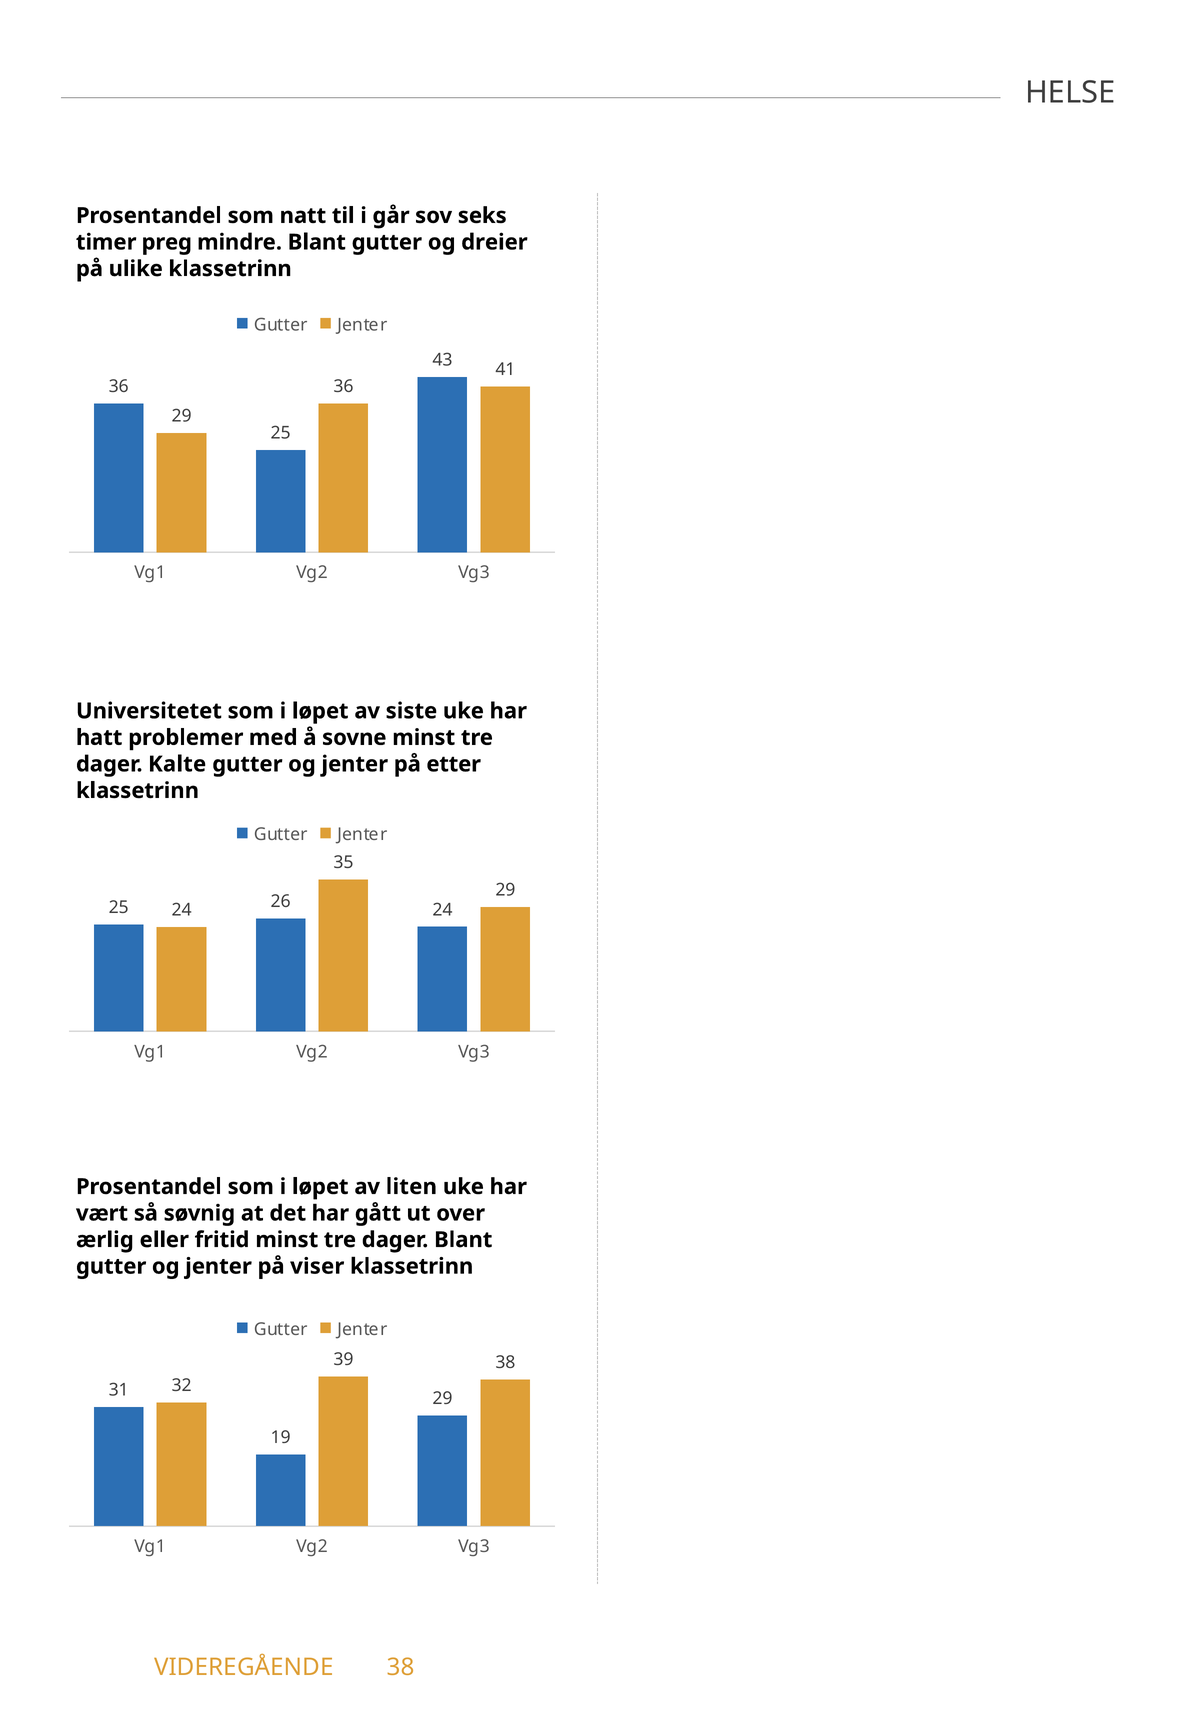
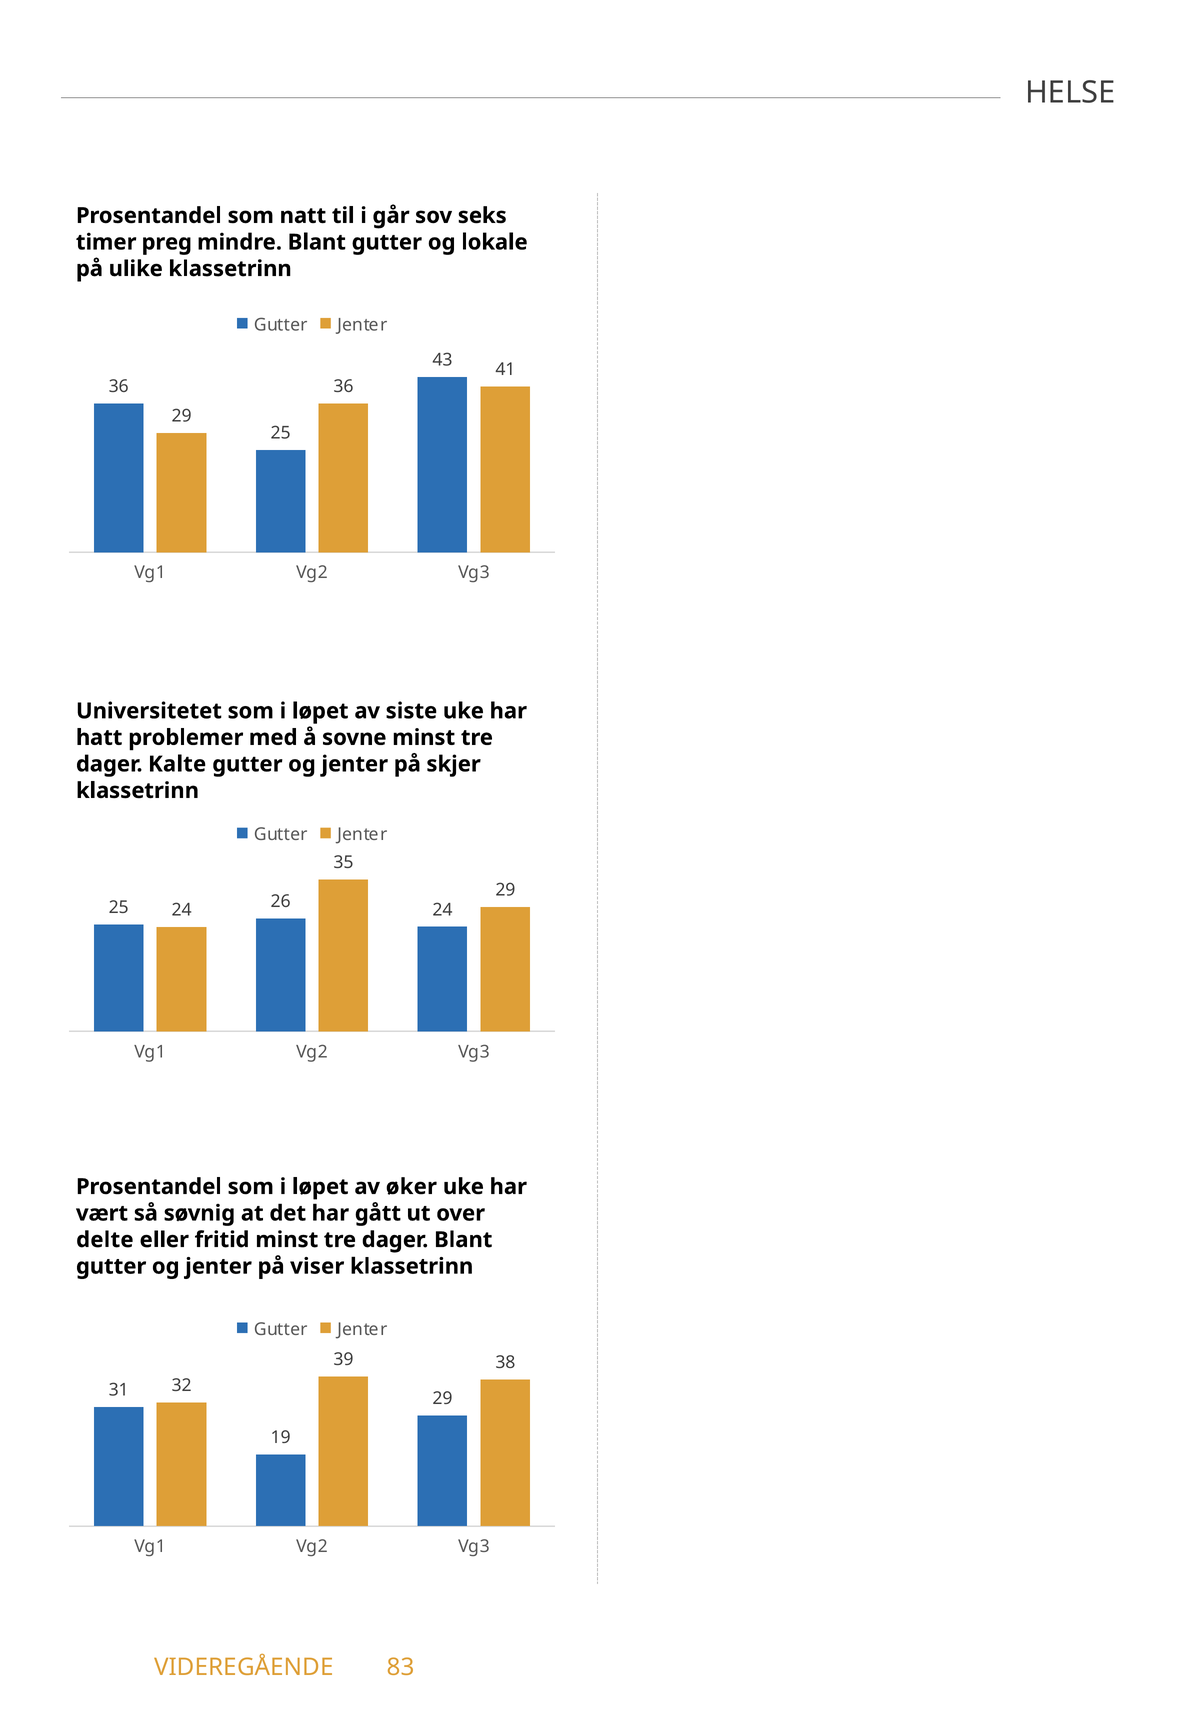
dreier: dreier -> lokale (494, 242)
etter: etter -> skjer (454, 764)
liten: liten -> øker (411, 1187)
ærlig: ærlig -> delte (105, 1240)
VIDEREGÅENDE 38: 38 -> 83 (401, 1667)
